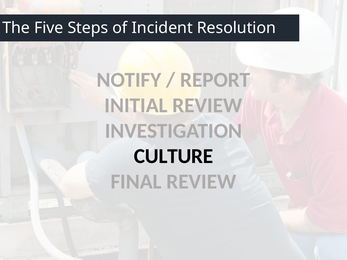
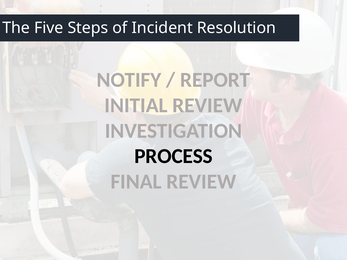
CULTURE: CULTURE -> PROCESS (174, 156)
